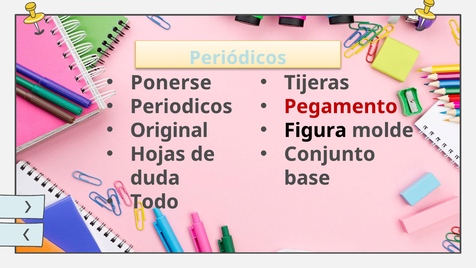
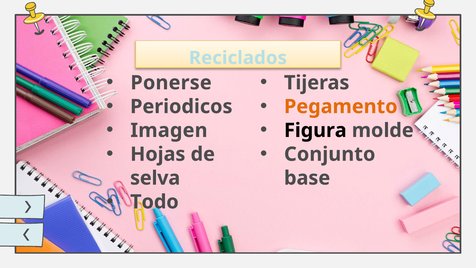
Periódicos: Periódicos -> Reciclados (238, 58)
Pegamento colour: red -> orange (341, 106)
Original: Original -> Imagen (169, 130)
duda: duda -> selva (155, 178)
